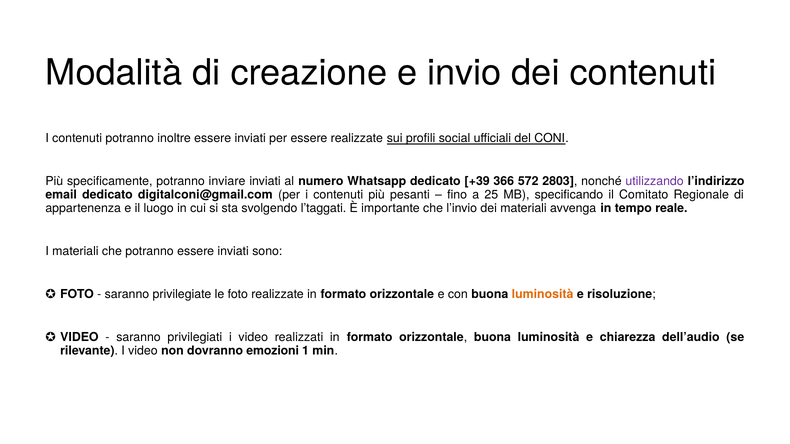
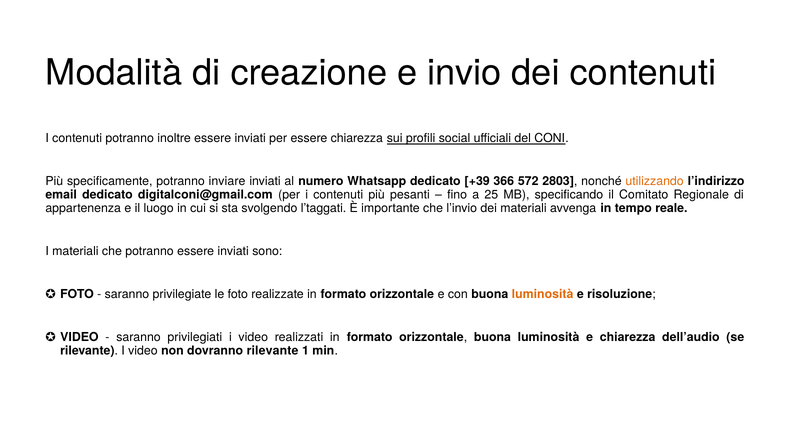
essere realizzate: realizzate -> chiarezza (357, 138)
utilizzando colour: purple -> orange (655, 182)
dovranno emozioni: emozioni -> rilevante (273, 351)
